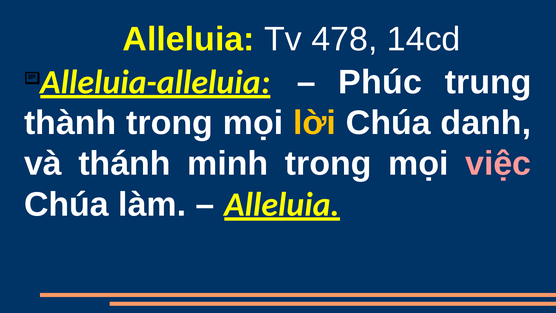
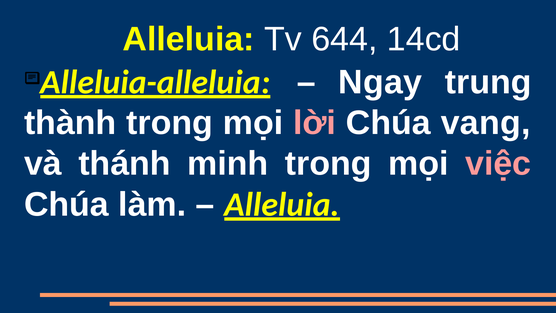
478: 478 -> 644 (344, 39)
Phúc: Phúc -> Ngay (380, 82)
lời colour: yellow -> pink (314, 123)
danh: danh -> vang (486, 123)
